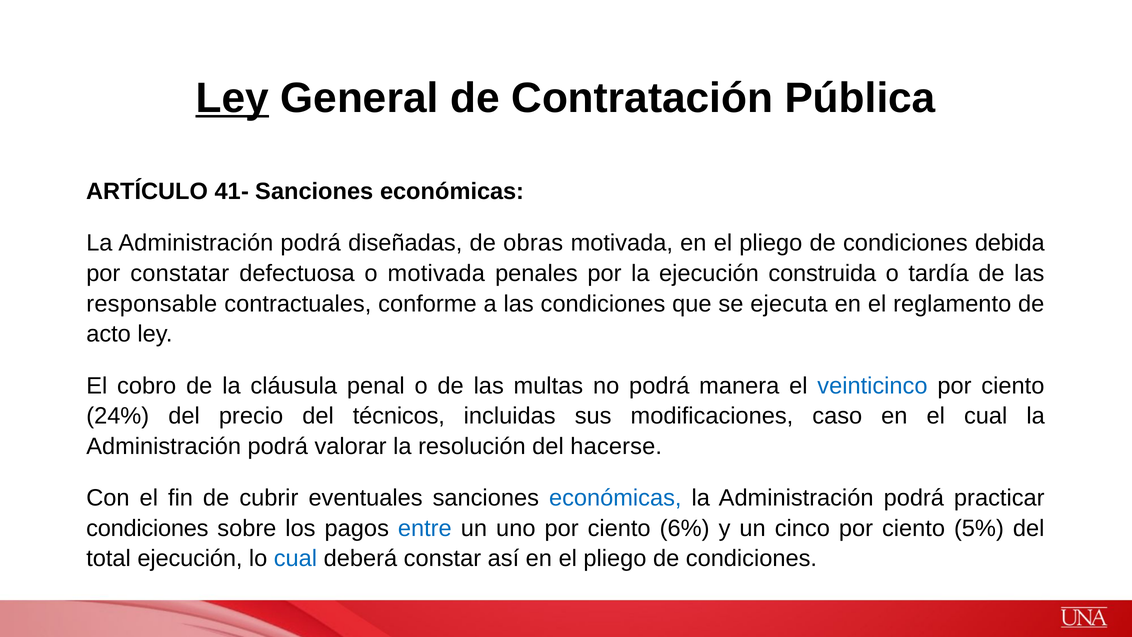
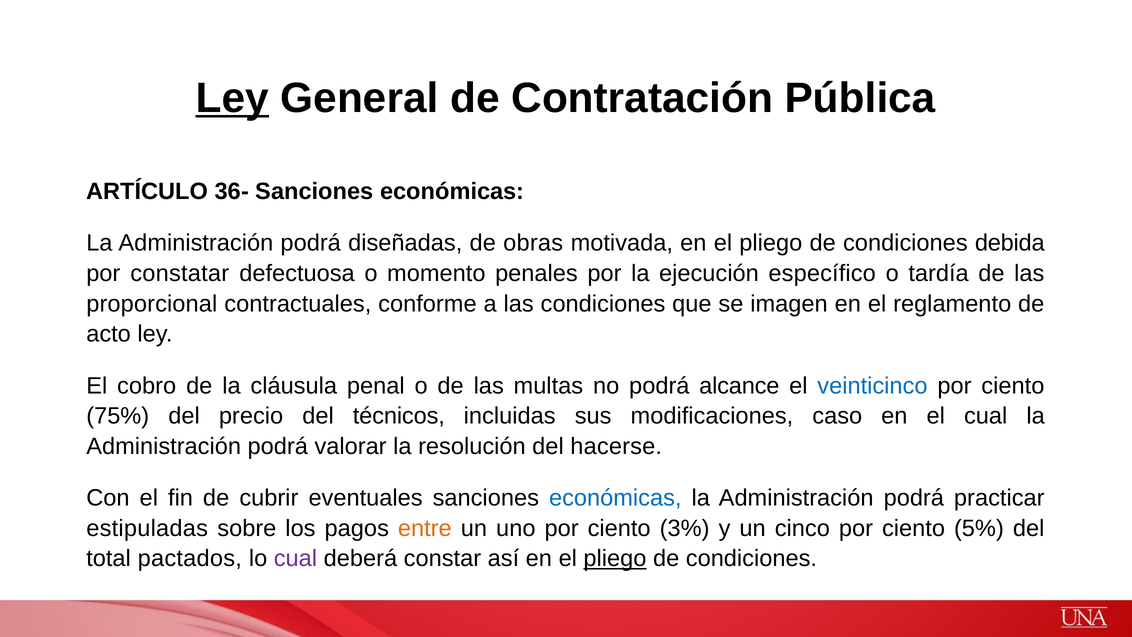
41-: 41- -> 36- (232, 192)
o motivada: motivada -> momento (436, 273)
construida: construida -> específico (822, 273)
responsable: responsable -> proporcional (152, 304)
ejecuta: ejecuta -> imagen (789, 304)
manera: manera -> alcance (739, 386)
24%: 24% -> 75% (118, 416)
condiciones: condiciones -> estipuladas (147, 528)
entre colour: blue -> orange (425, 528)
6%: 6% -> 3% (685, 528)
total ejecución: ejecución -> pactados (190, 558)
cual colour: blue -> purple (295, 558)
pliego underline: none -> present (615, 558)
